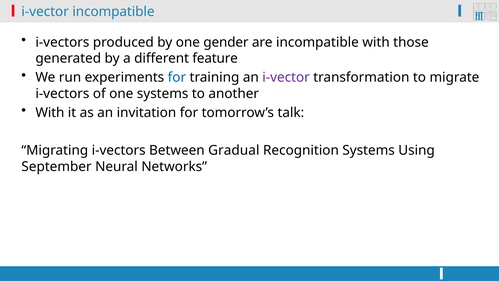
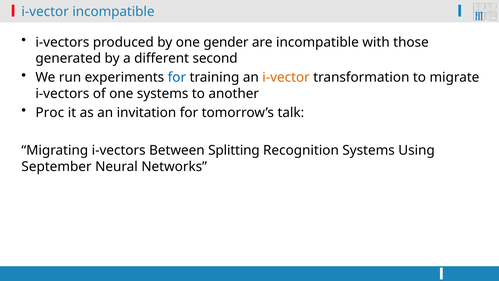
feature: feature -> second (215, 58)
i-vector colour: purple -> orange (286, 77)
With: With -> Proc (50, 112)
Gradual: Gradual -> Splitting (234, 150)
